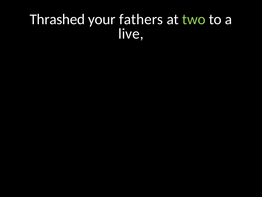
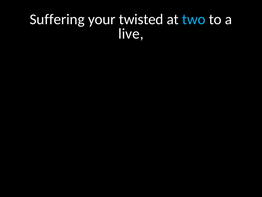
Thrashed: Thrashed -> Suffering (57, 19)
fathers: fathers -> twisted (141, 19)
two colour: light green -> light blue (194, 19)
